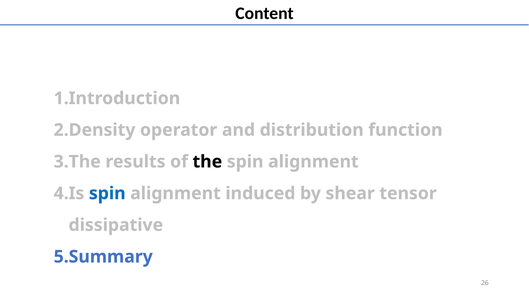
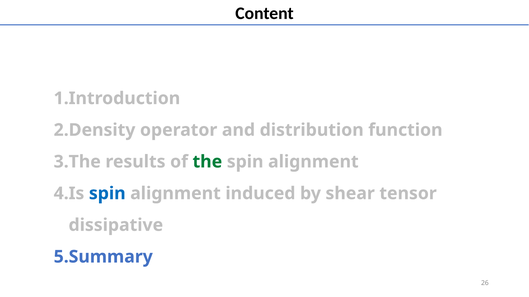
the colour: black -> green (207, 162)
